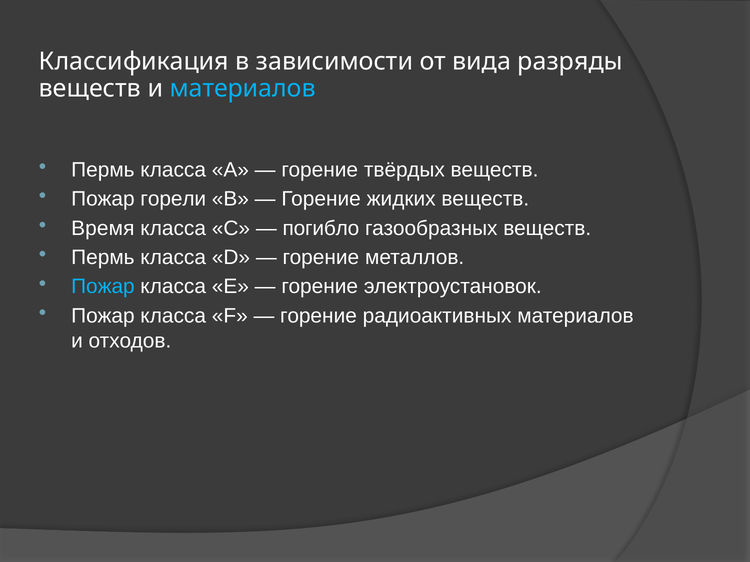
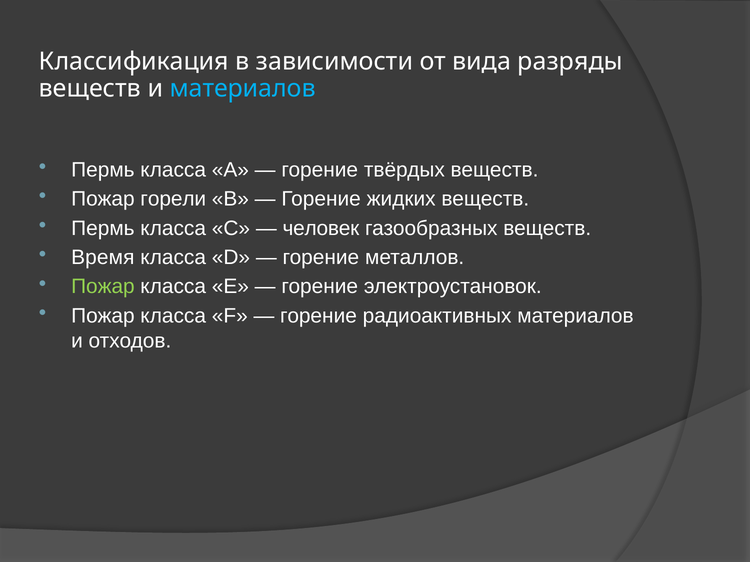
Время: Время -> Пермь (103, 228)
погибло: погибло -> человек (321, 228)
Пермь: Пермь -> Время (103, 258)
Пожар colour: light blue -> light green (103, 287)
